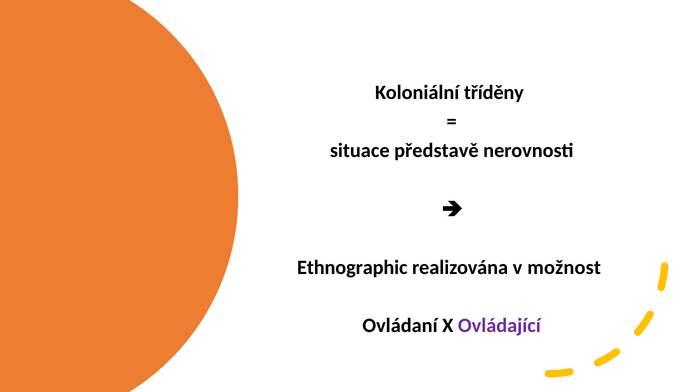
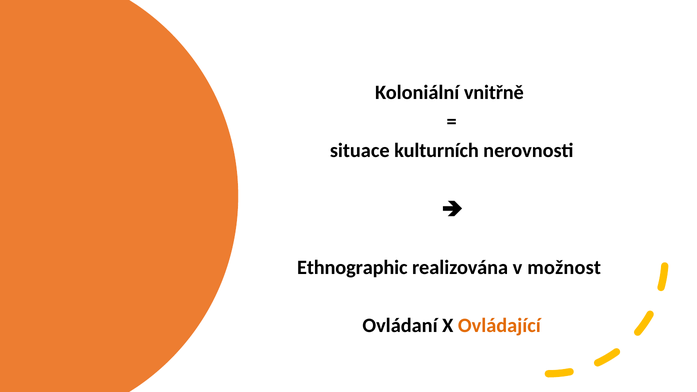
tříděny: tříděny -> vnitřně (494, 92)
představě: představě -> kulturních (436, 151)
Ovládající colour: purple -> orange (499, 326)
